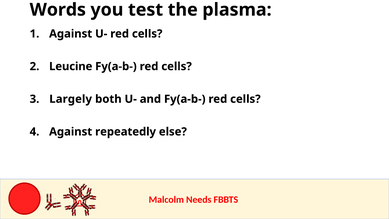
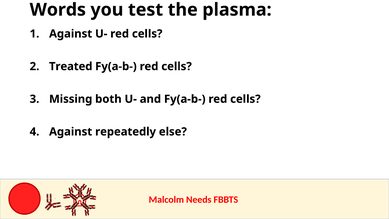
Leucine: Leucine -> Treated (71, 66)
Largely: Largely -> Missing (71, 99)
